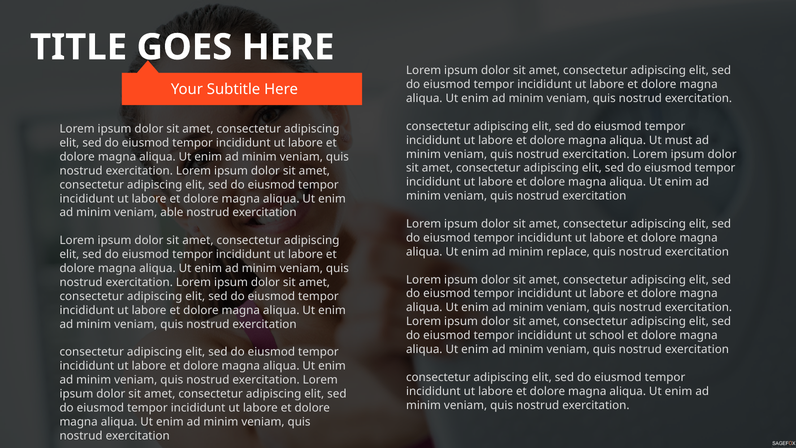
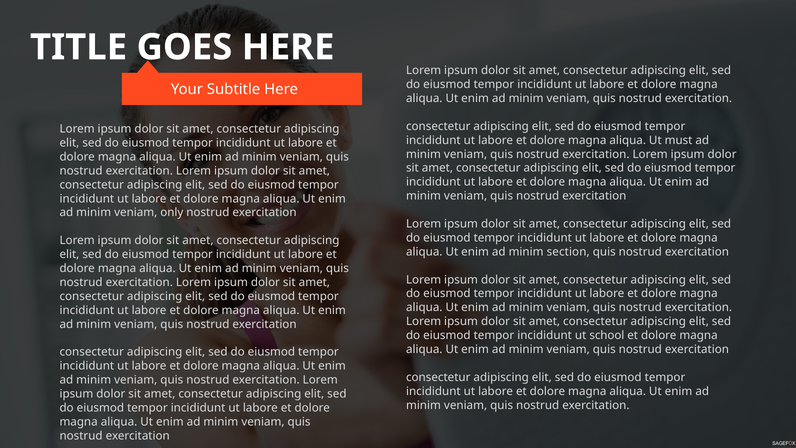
able: able -> only (172, 212)
replace: replace -> section (568, 252)
